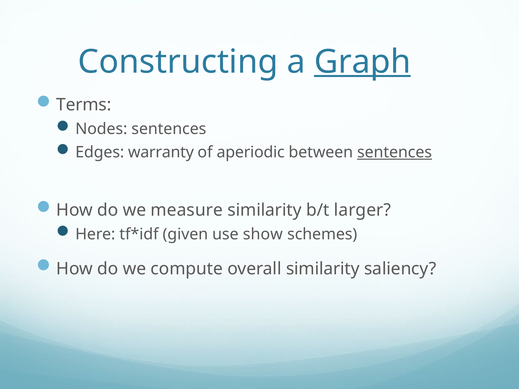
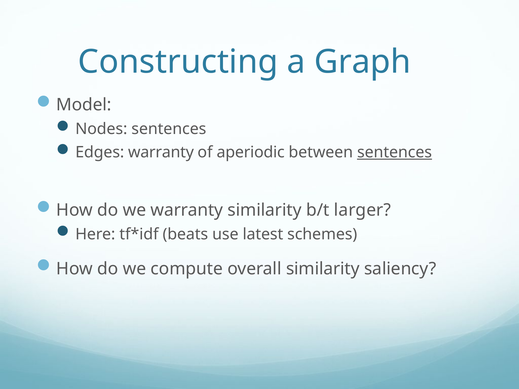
Graph underline: present -> none (362, 62)
Terms: Terms -> Model (84, 105)
we measure: measure -> warranty (187, 210)
given: given -> beats (185, 234)
show: show -> latest (263, 234)
